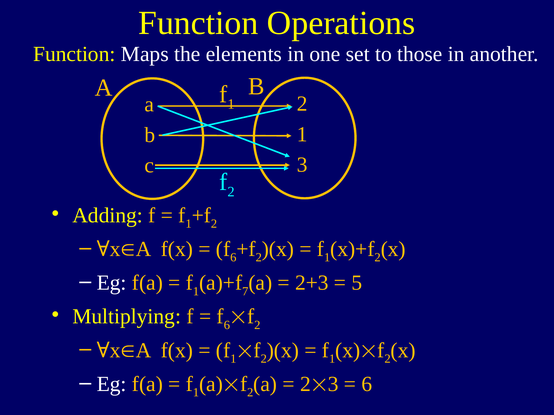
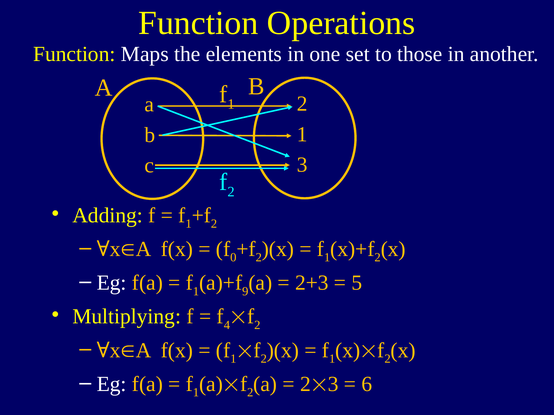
6: 6 -> 0 (233, 258)
7: 7 -> 9 (245, 292)
6: 6 -> 4 (227, 325)
